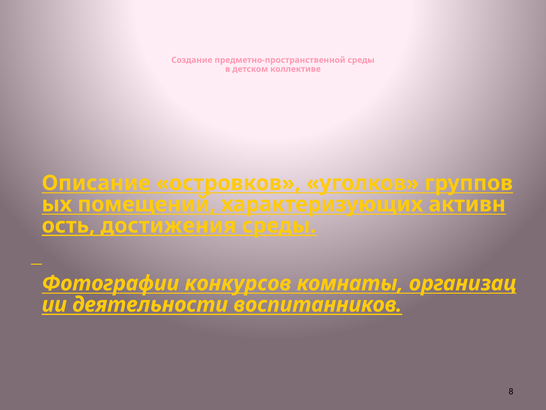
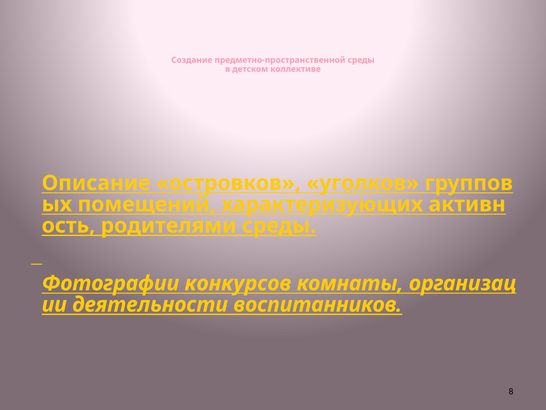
достижения: достижения -> родителями (169, 225)
